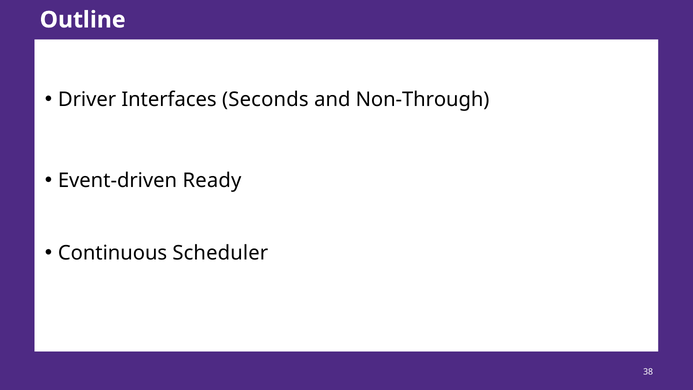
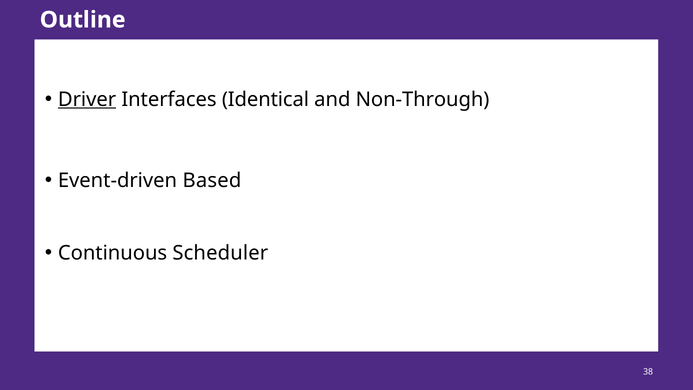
Driver underline: none -> present (87, 99)
Seconds: Seconds -> Identical (265, 99)
Ready: Ready -> Based (212, 180)
